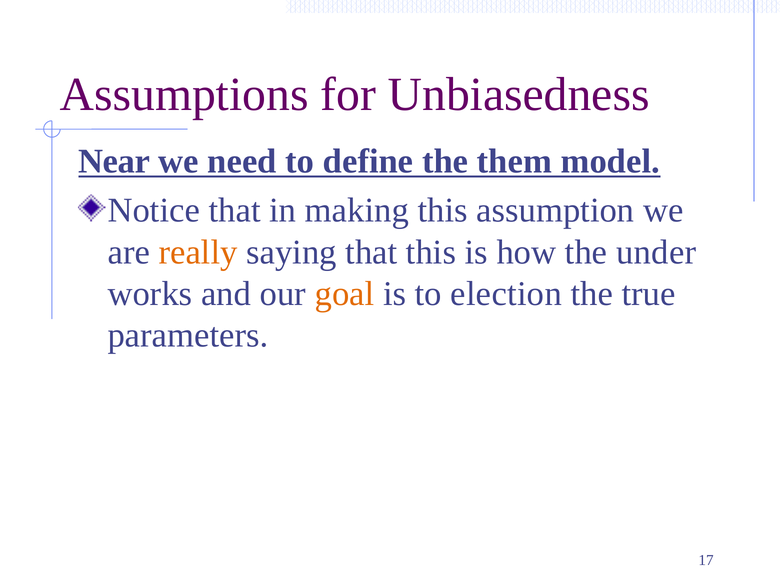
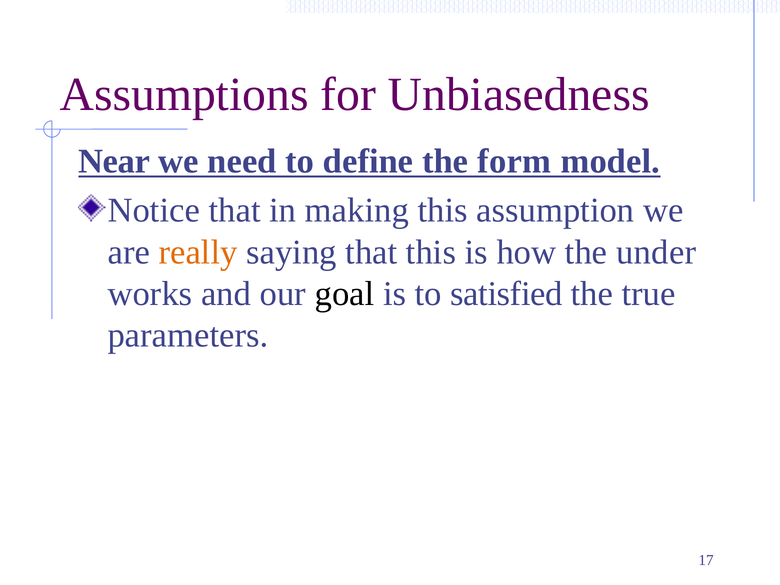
them: them -> form (514, 161)
goal colour: orange -> black (344, 294)
election: election -> satisfied (506, 294)
